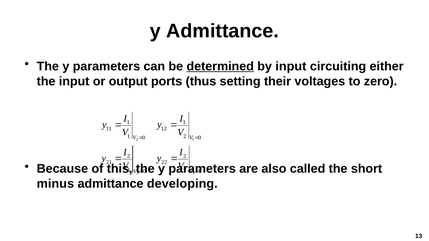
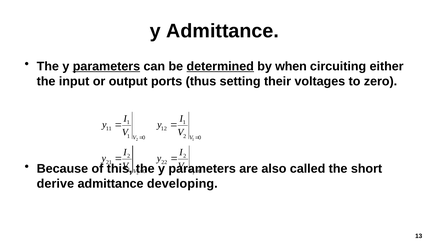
parameters underline: none -> present (106, 66)
by input: input -> when (291, 66)
minus: minus -> derive (55, 184)
